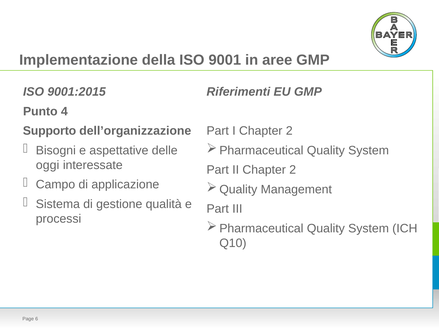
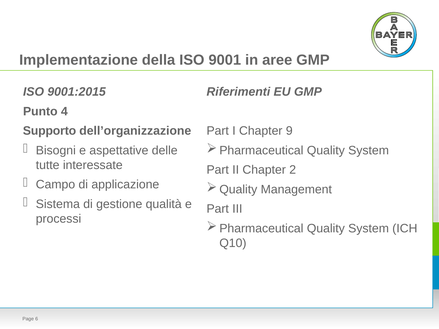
I Chapter 2: 2 -> 9 (289, 131)
oggi: oggi -> tutte (48, 165)
